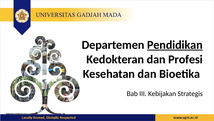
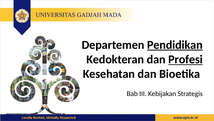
Profesi underline: none -> present (186, 59)
